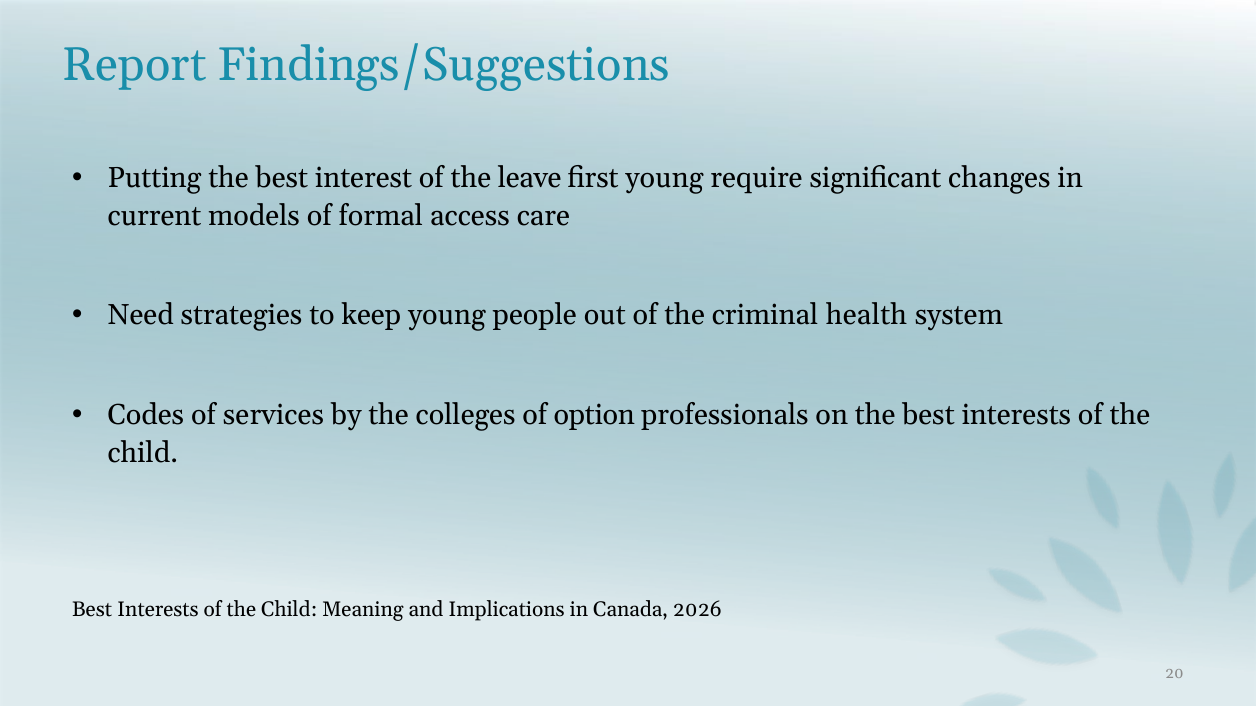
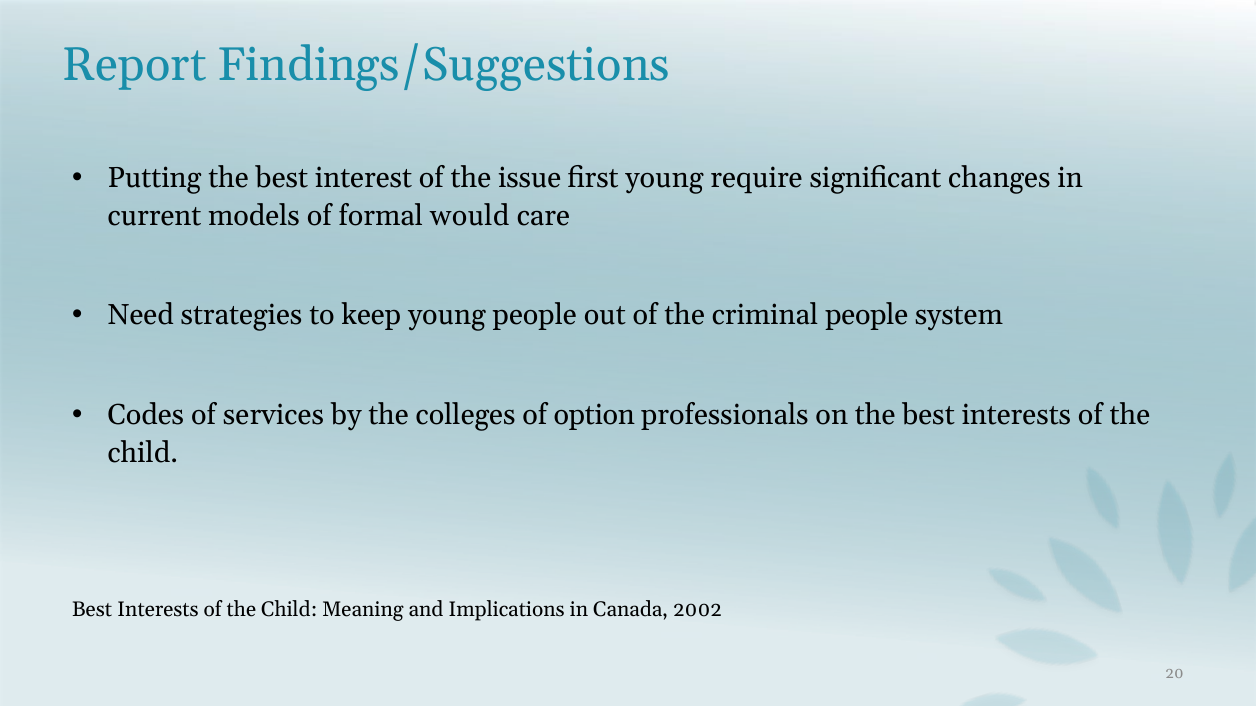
leave: leave -> issue (530, 179)
access: access -> would (470, 216)
criminal health: health -> people (867, 316)
2026: 2026 -> 2002 (698, 610)
